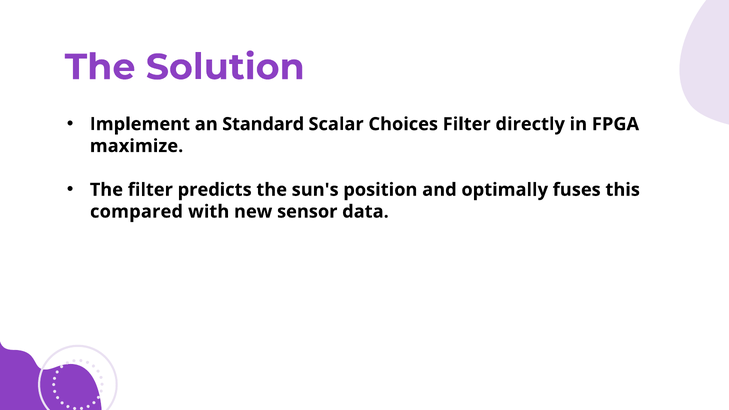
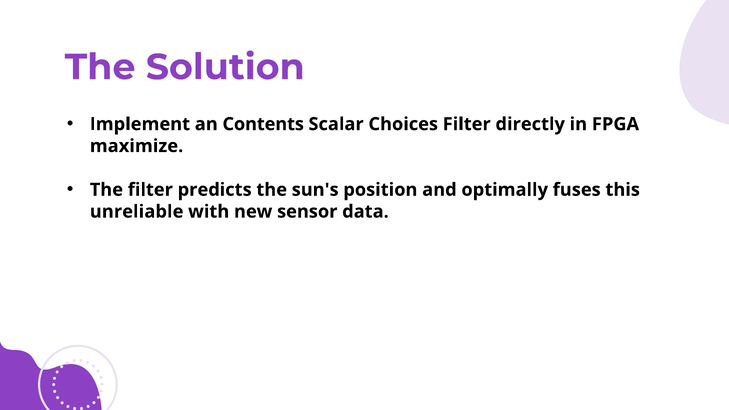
Standard: Standard -> Contents (263, 124)
compared: compared -> unreliable (137, 212)
